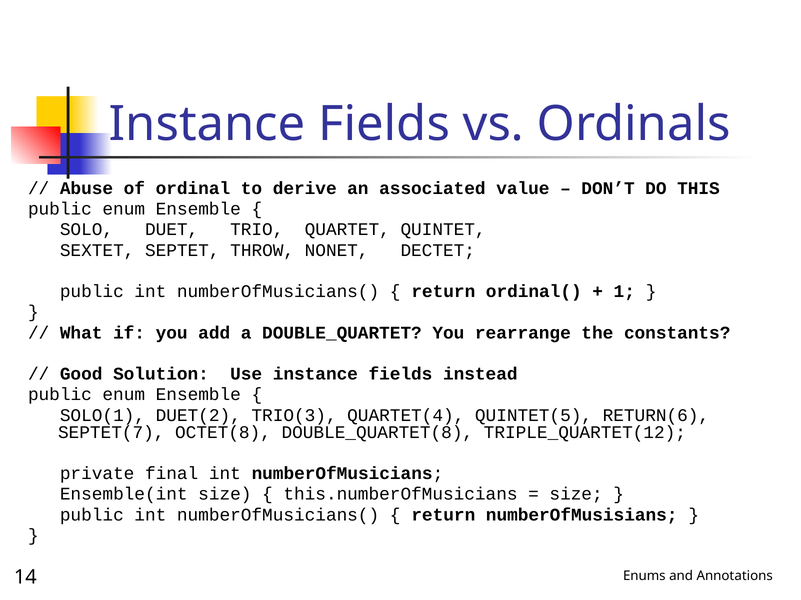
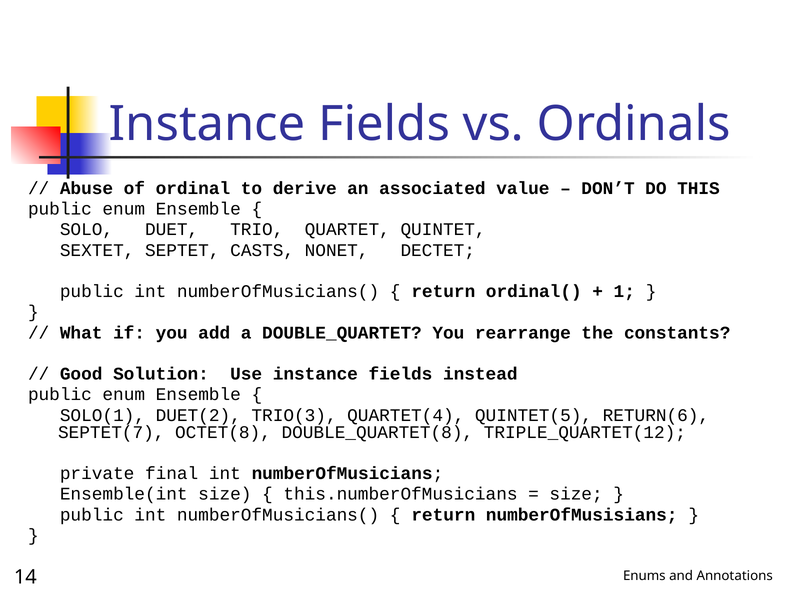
THROW: THROW -> CASTS (262, 251)
